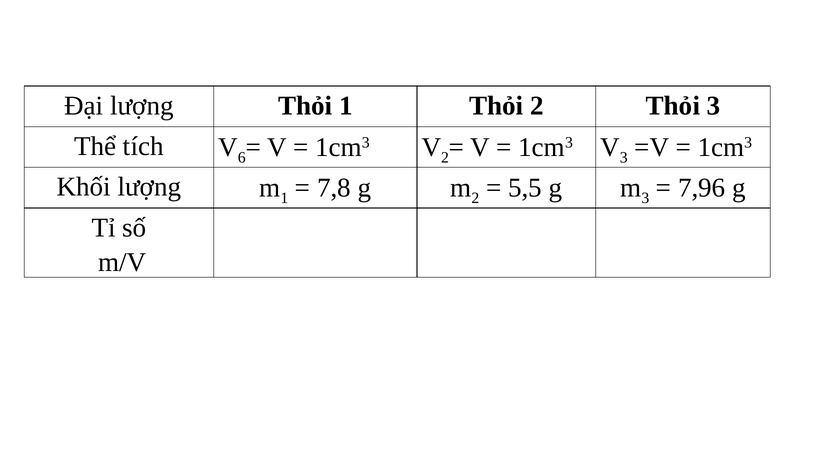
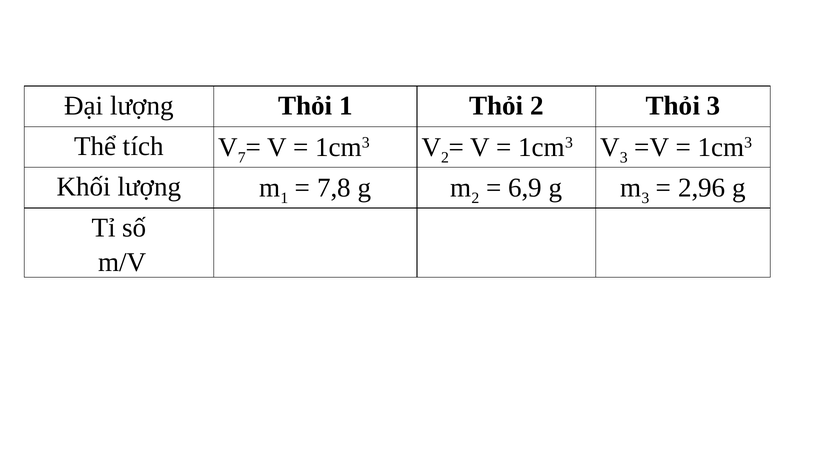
6: 6 -> 7 (242, 158)
5,5: 5,5 -> 6,9 (525, 188)
7,96: 7,96 -> 2,96 (702, 188)
